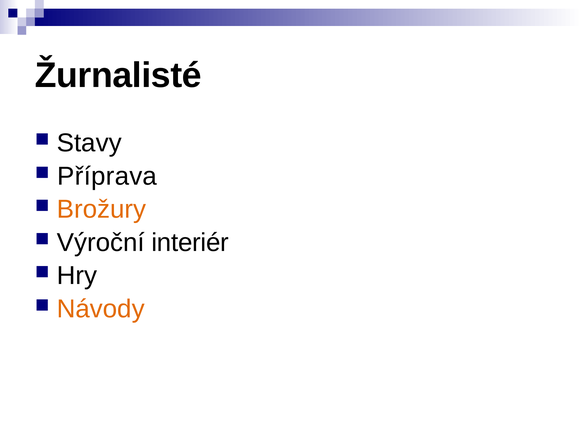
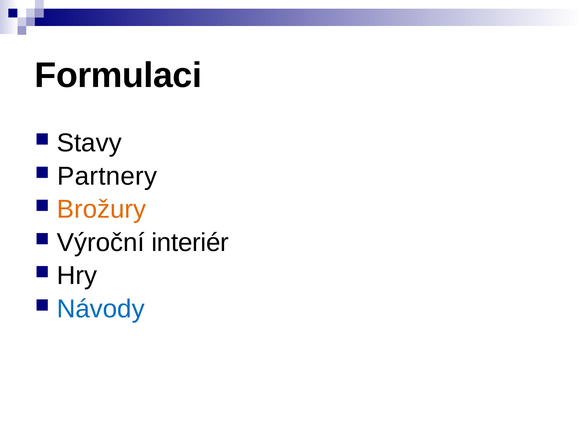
Žurnalisté: Žurnalisté -> Formulaci (118, 75)
Příprava: Příprava -> Partnery (107, 176)
Návody colour: orange -> blue (101, 309)
